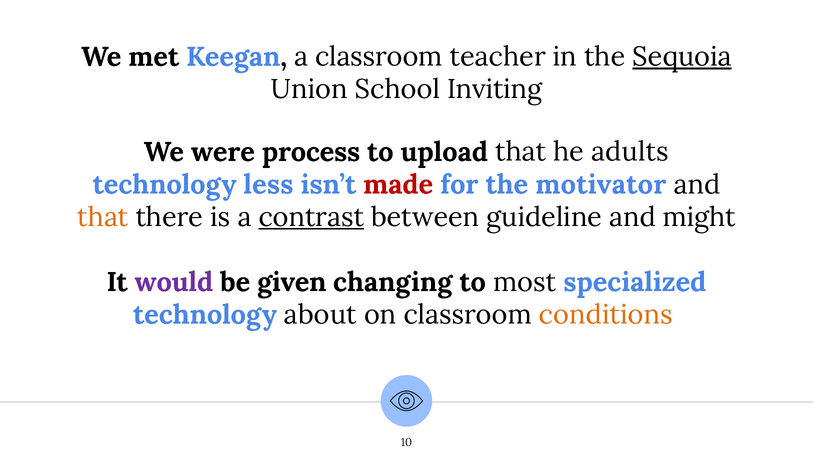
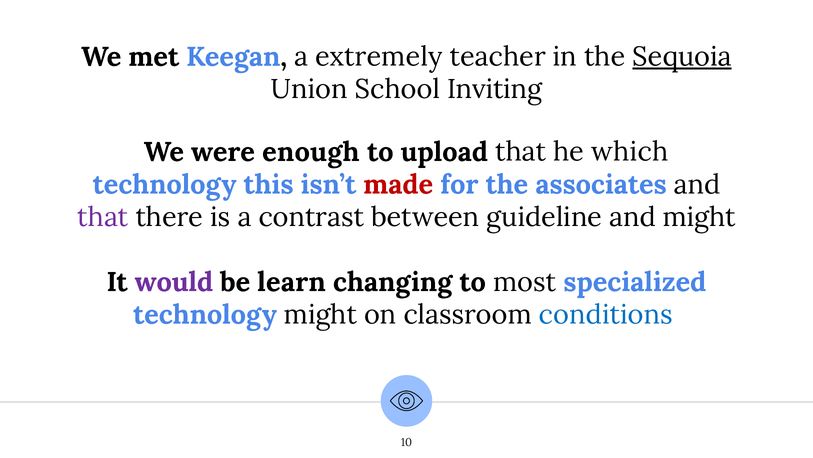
a classroom: classroom -> extremely (379, 57)
process: process -> enough (311, 152)
adults: adults -> which (630, 152)
less: less -> this (268, 184)
motivator: motivator -> associates (601, 184)
that colour: orange -> purple (103, 217)
contrast underline: present -> none (311, 217)
given: given -> learn (291, 282)
technology about: about -> might (321, 314)
conditions colour: orange -> blue (606, 314)
